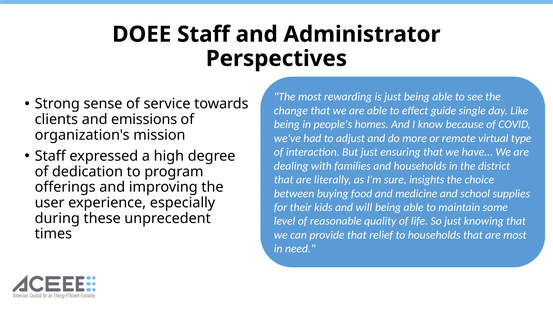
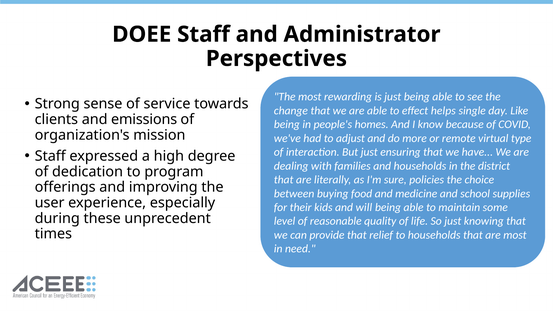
guide: guide -> helps (443, 111)
insights: insights -> policies (427, 180)
